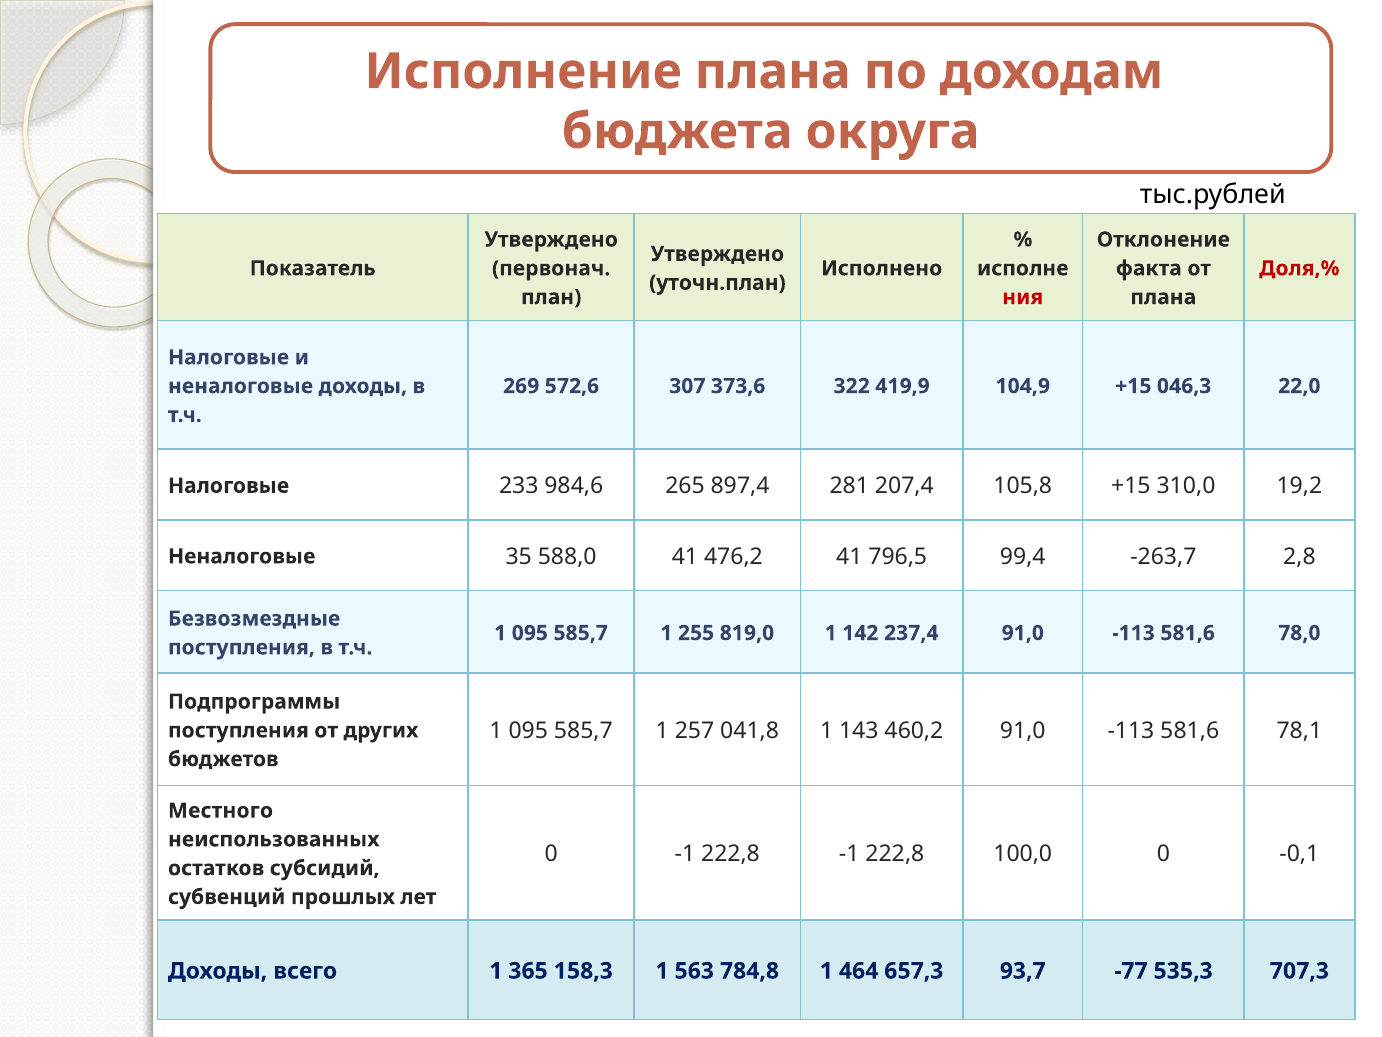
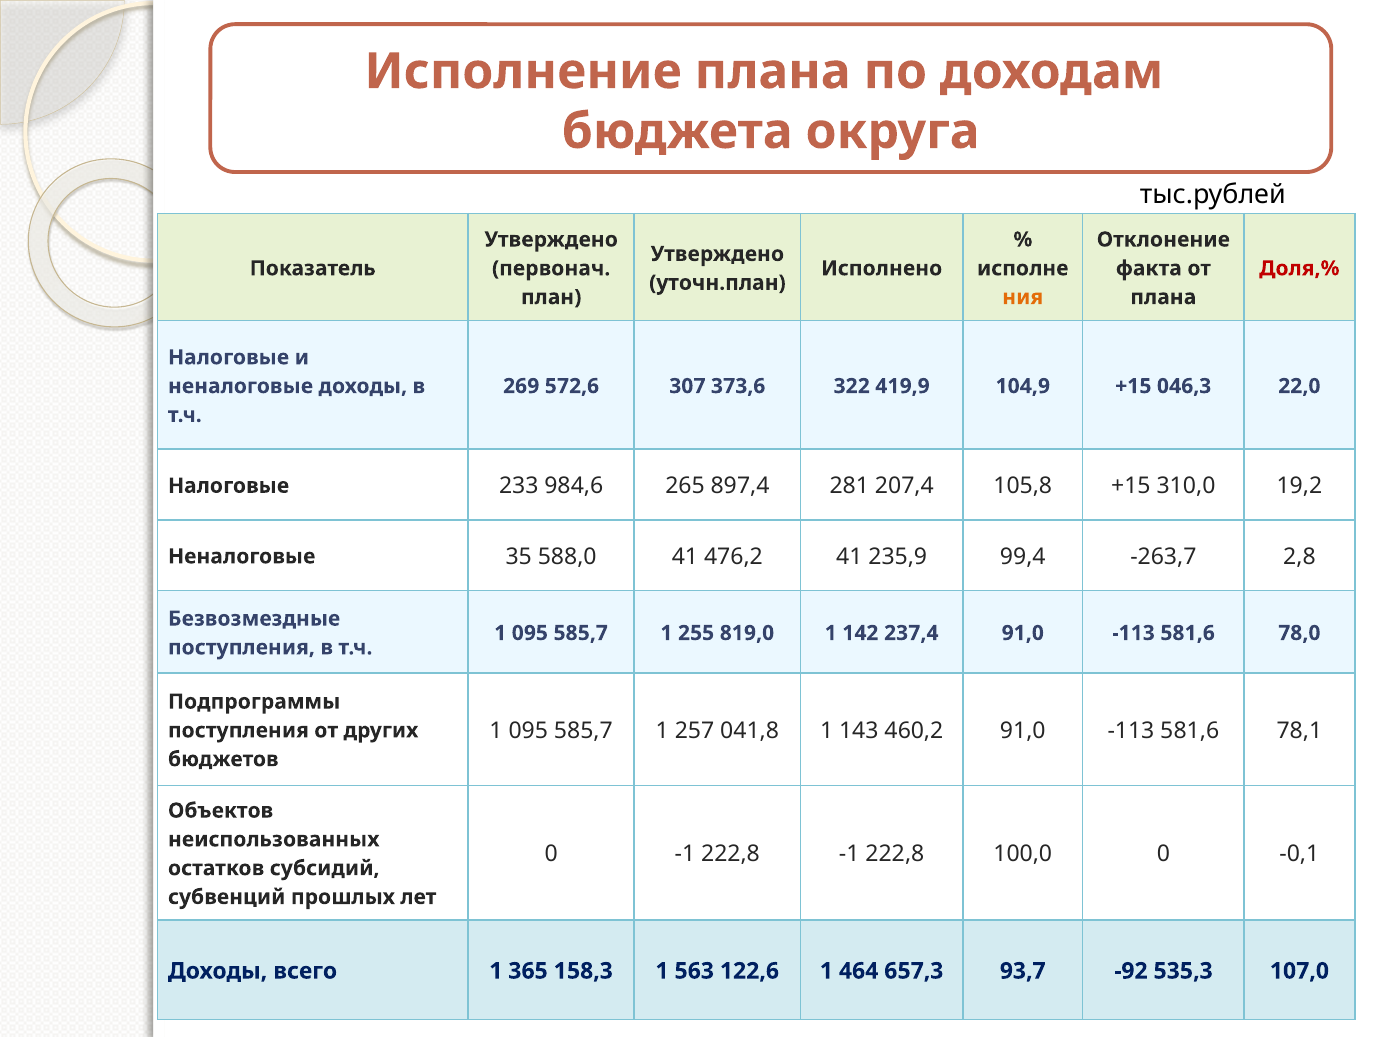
ния colour: red -> orange (1023, 297)
796,5: 796,5 -> 235,9 (898, 556)
Местного: Местного -> Объектов (221, 810)
784,8: 784,8 -> 122,6 (749, 971)
-77: -77 -> -92 (1131, 971)
707,3: 707,3 -> 107,0 (1299, 971)
